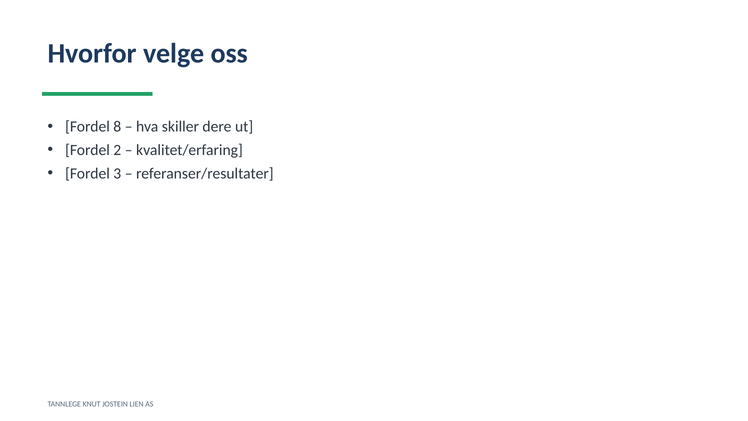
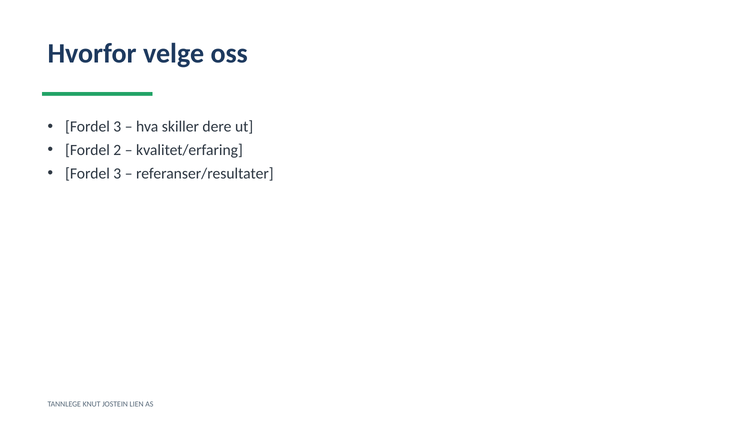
8: 8 -> 3 (117, 127)
